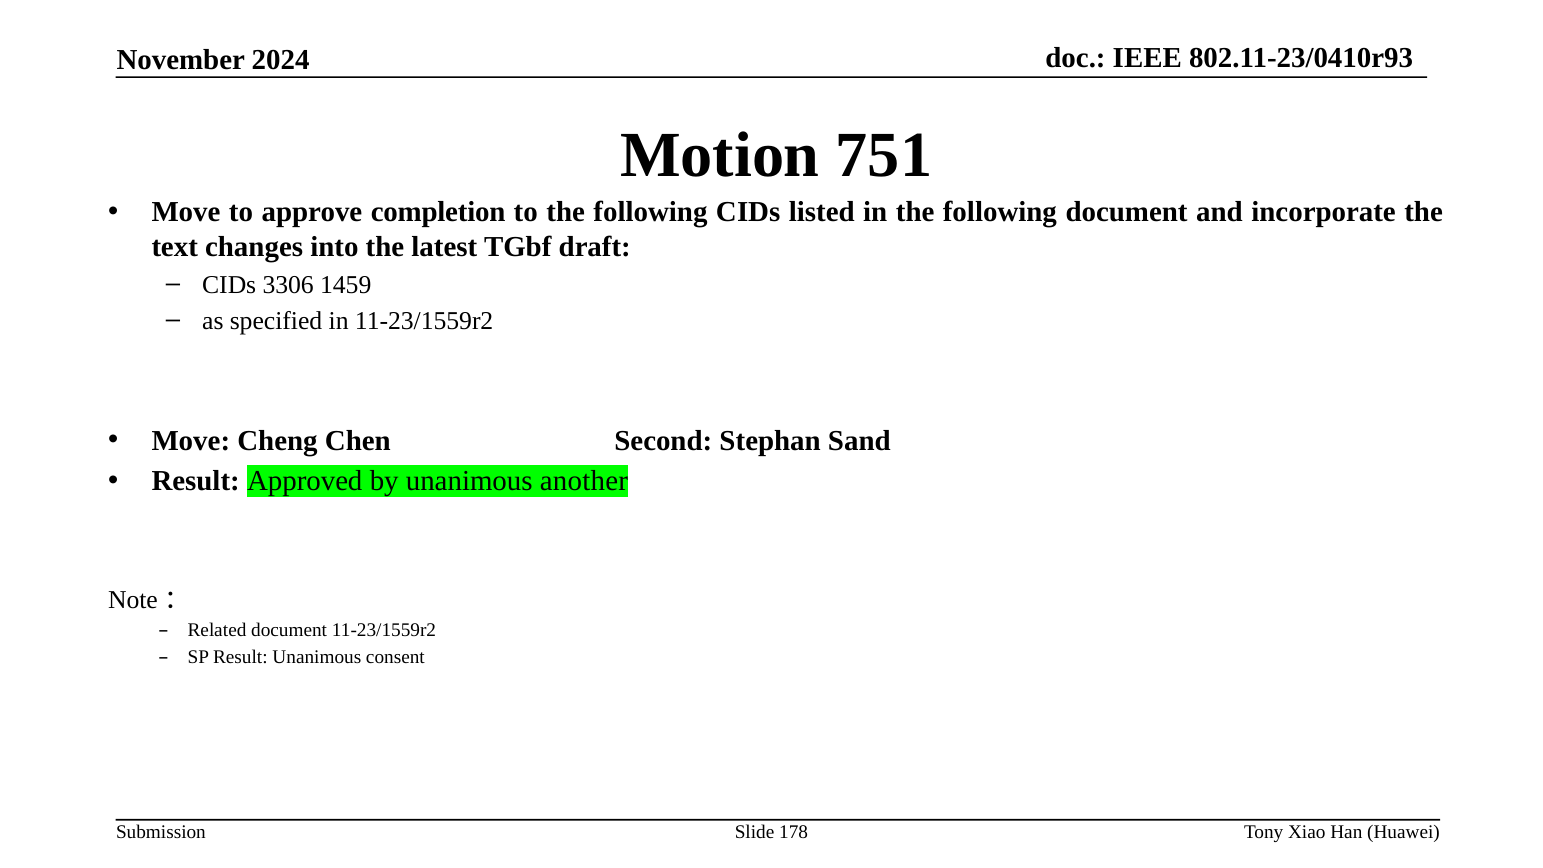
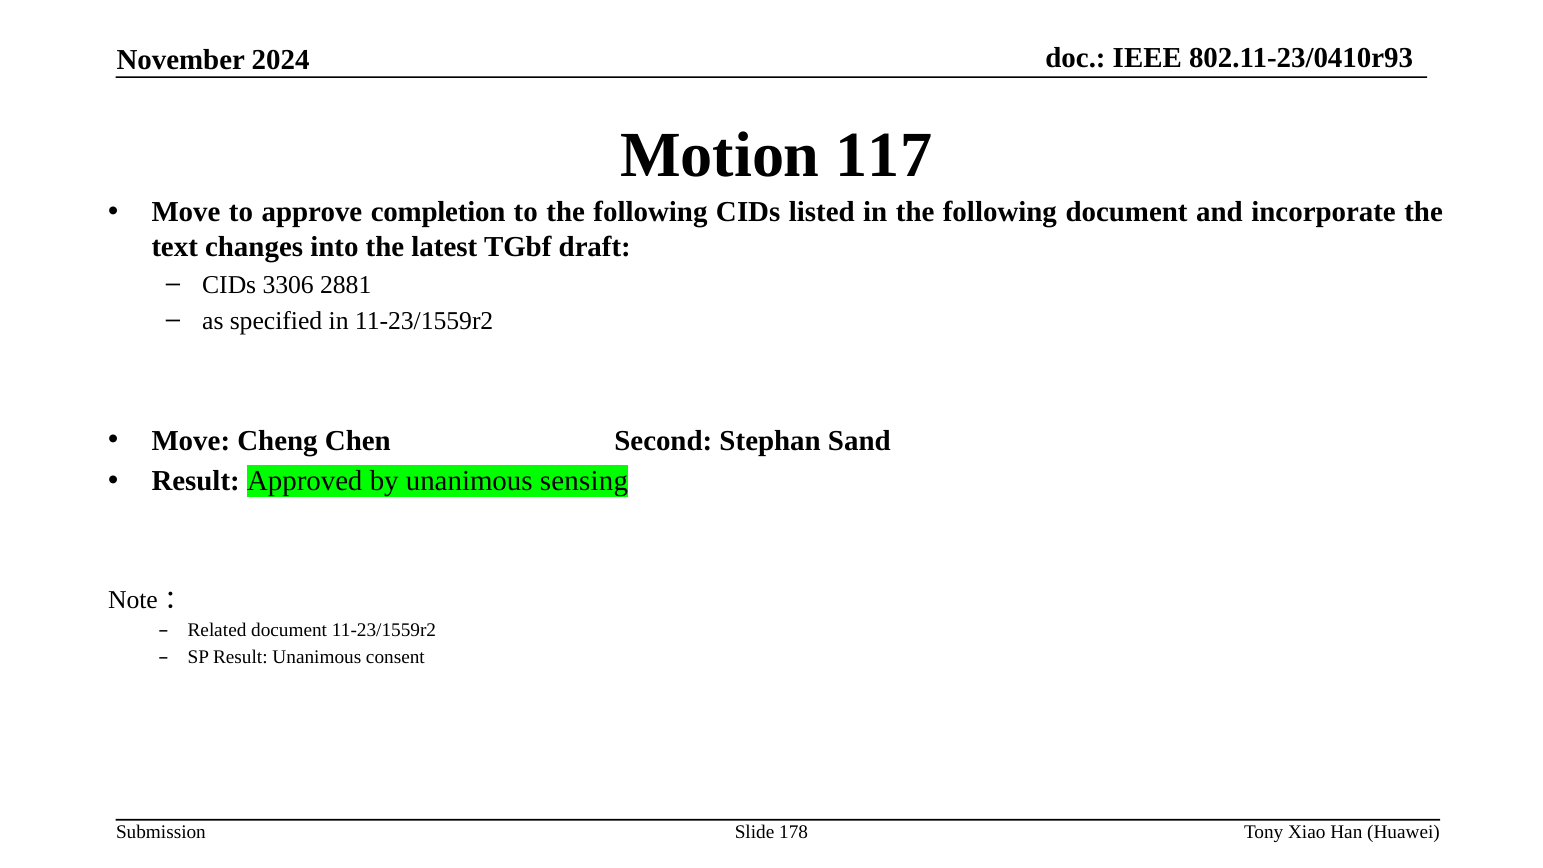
751: 751 -> 117 (884, 155)
1459: 1459 -> 2881 (346, 285)
another: another -> sensing (584, 481)
